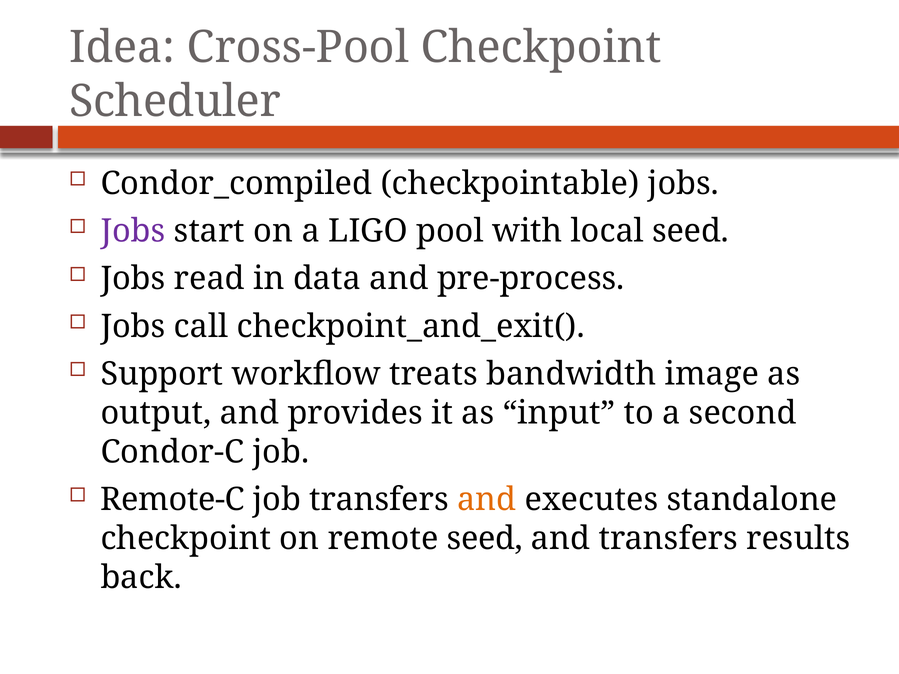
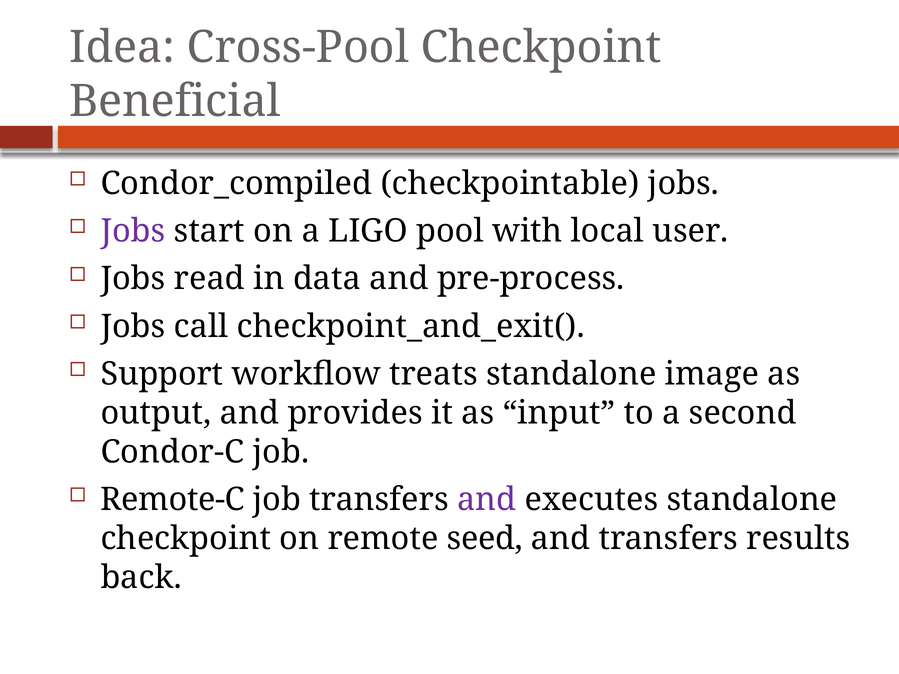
Scheduler: Scheduler -> Beneficial (175, 101)
local seed: seed -> user (691, 231)
treats bandwidth: bandwidth -> standalone (571, 374)
and colour: orange -> purple (487, 500)
